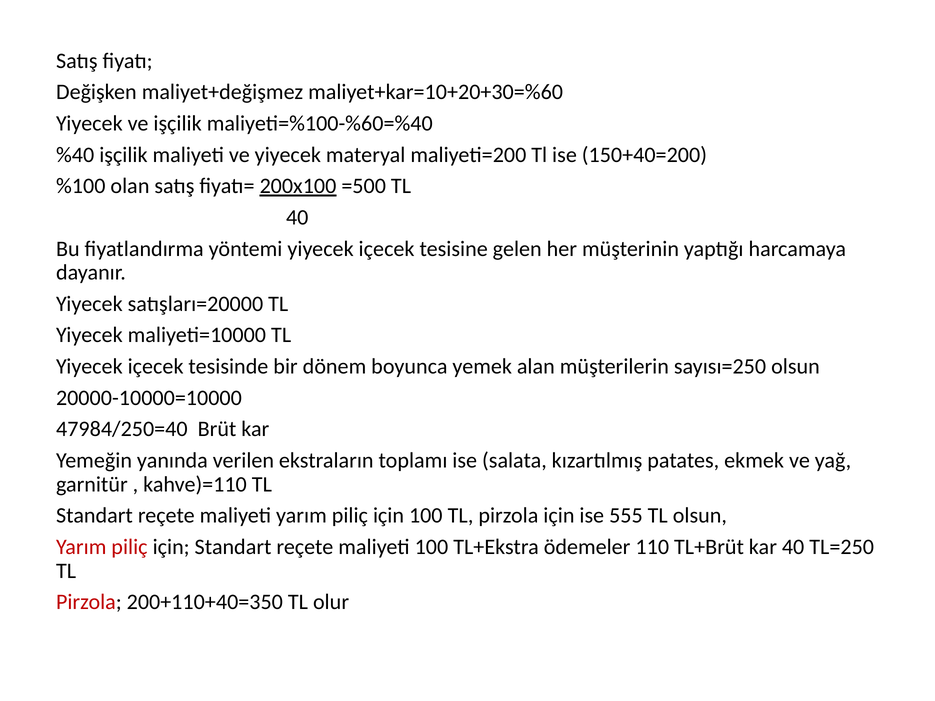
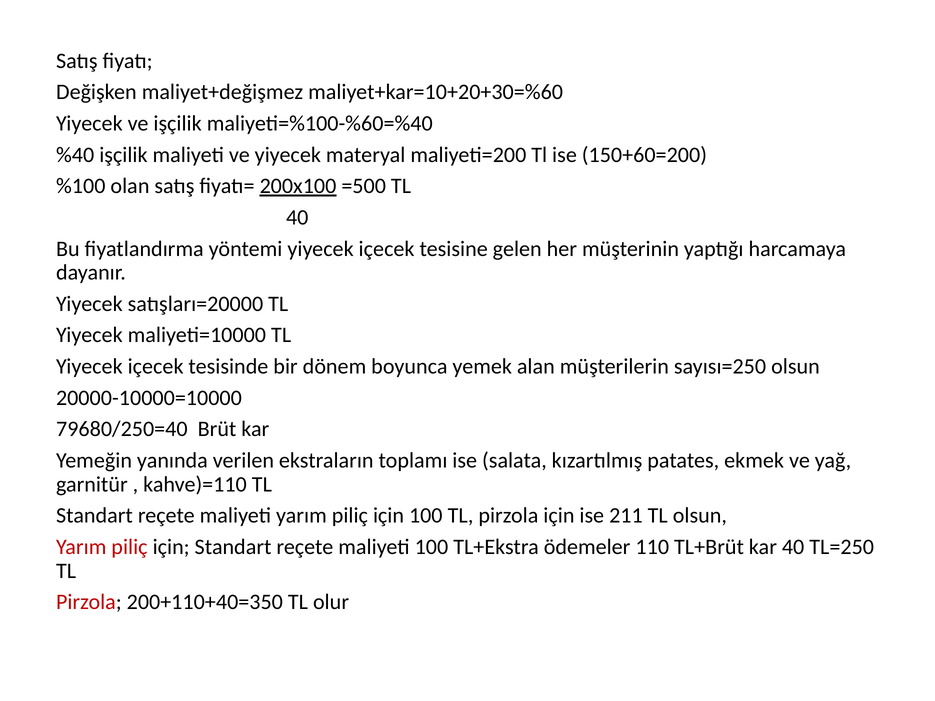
150+40=200: 150+40=200 -> 150+60=200 (644, 155)
47984/250=40: 47984/250=40 -> 79680/250=40 (122, 429)
555: 555 -> 211 (626, 516)
